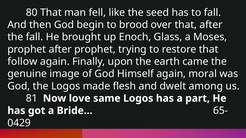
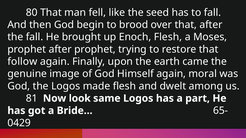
Enoch Glass: Glass -> Flesh (168, 37)
love: love -> look (80, 99)
